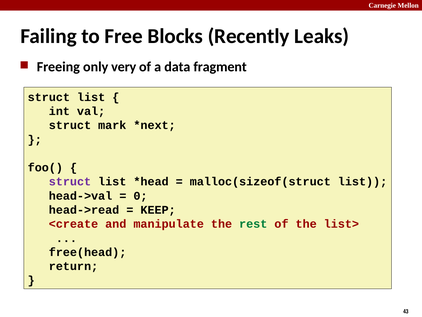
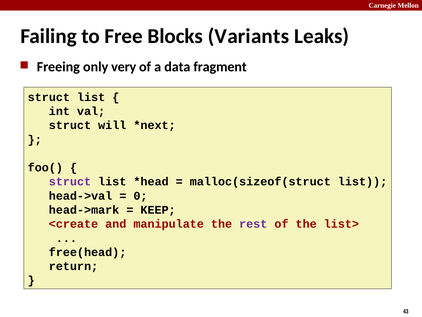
Recently: Recently -> Variants (248, 36)
mark: mark -> will (112, 125)
head->read: head->read -> head->mark (84, 210)
rest colour: green -> purple (253, 224)
